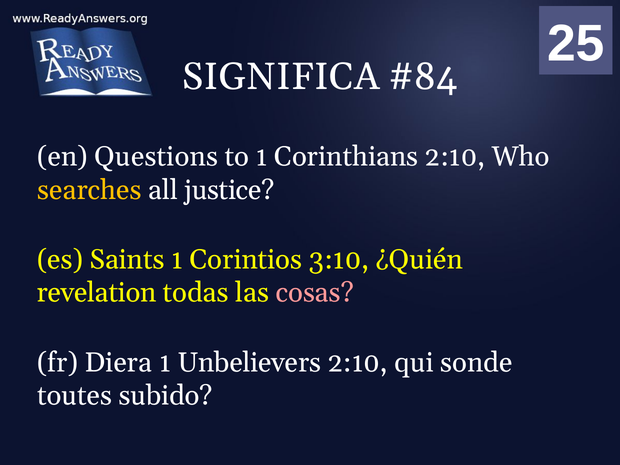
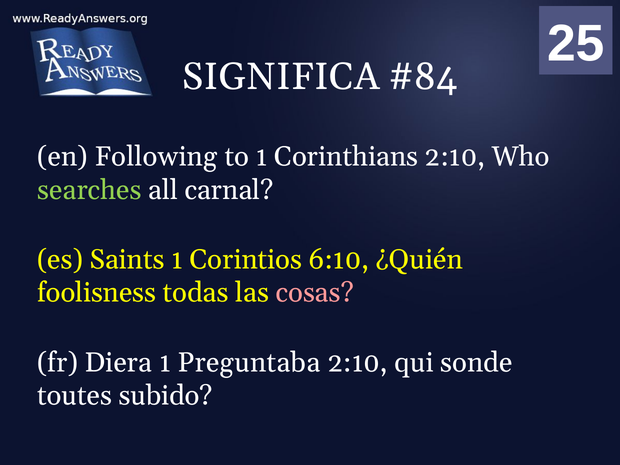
Questions: Questions -> Following (156, 157)
searches colour: yellow -> light green (90, 190)
justice: justice -> carnal (229, 190)
3:10: 3:10 -> 6:10 (339, 260)
revelation: revelation -> foolisness (97, 293)
Unbelievers: Unbelievers -> Preguntaba (249, 363)
